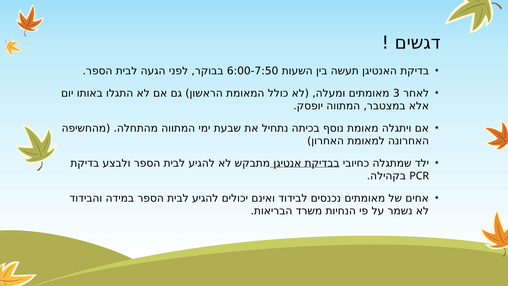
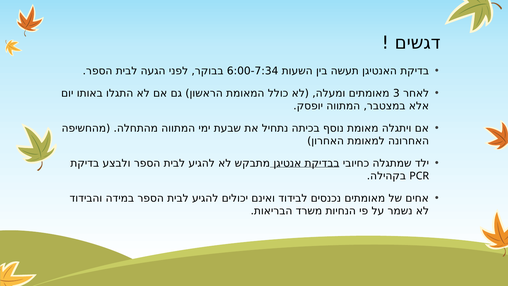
6:00-7:50: 6:00-7:50 -> 6:00-7:34 (253, 71)
